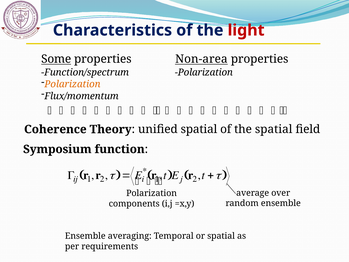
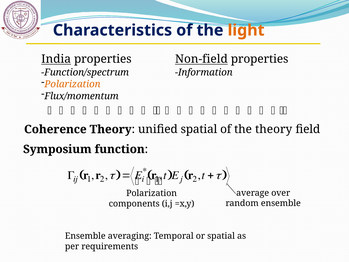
light colour: red -> orange (246, 30)
Some: Some -> India (56, 59)
Non-area: Non-area -> Non-field (201, 59)
Polarization: Polarization -> Information (204, 72)
the spatial: spatial -> theory (274, 129)
